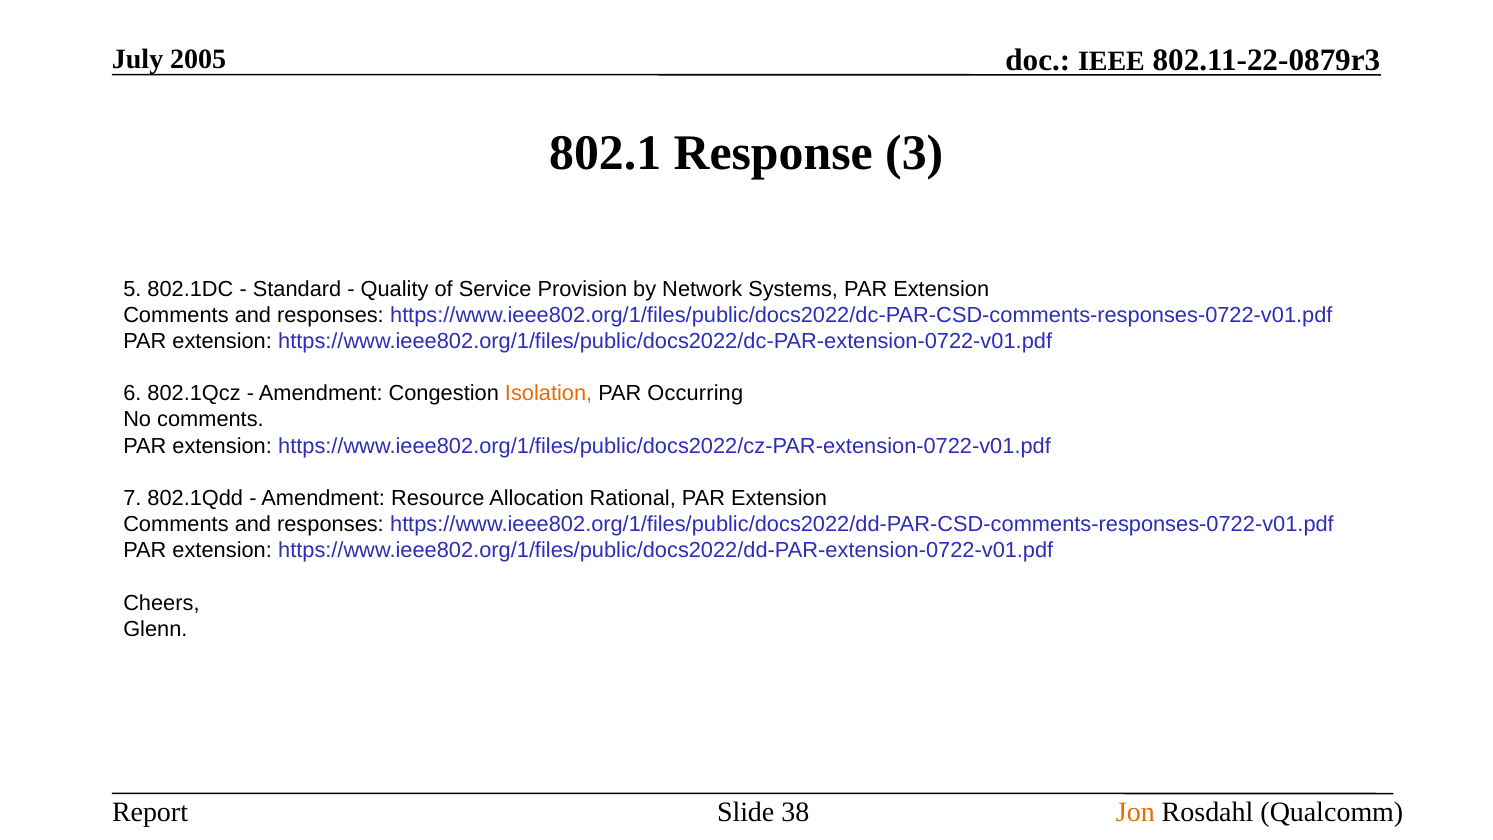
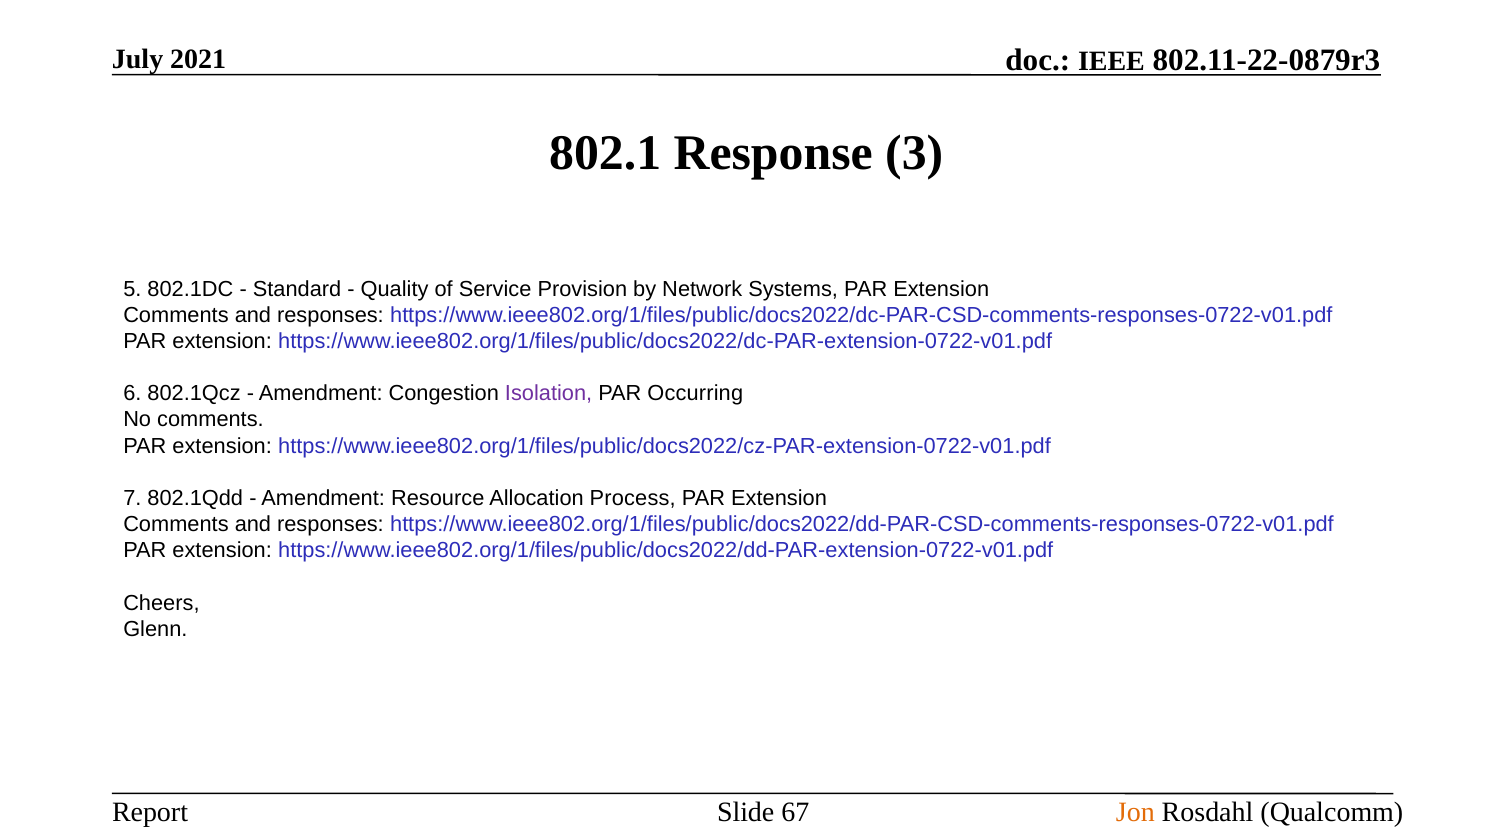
2005: 2005 -> 2021 (198, 59)
Isolation colour: orange -> purple (549, 394)
Rational: Rational -> Process (633, 498)
38: 38 -> 67 (795, 812)
